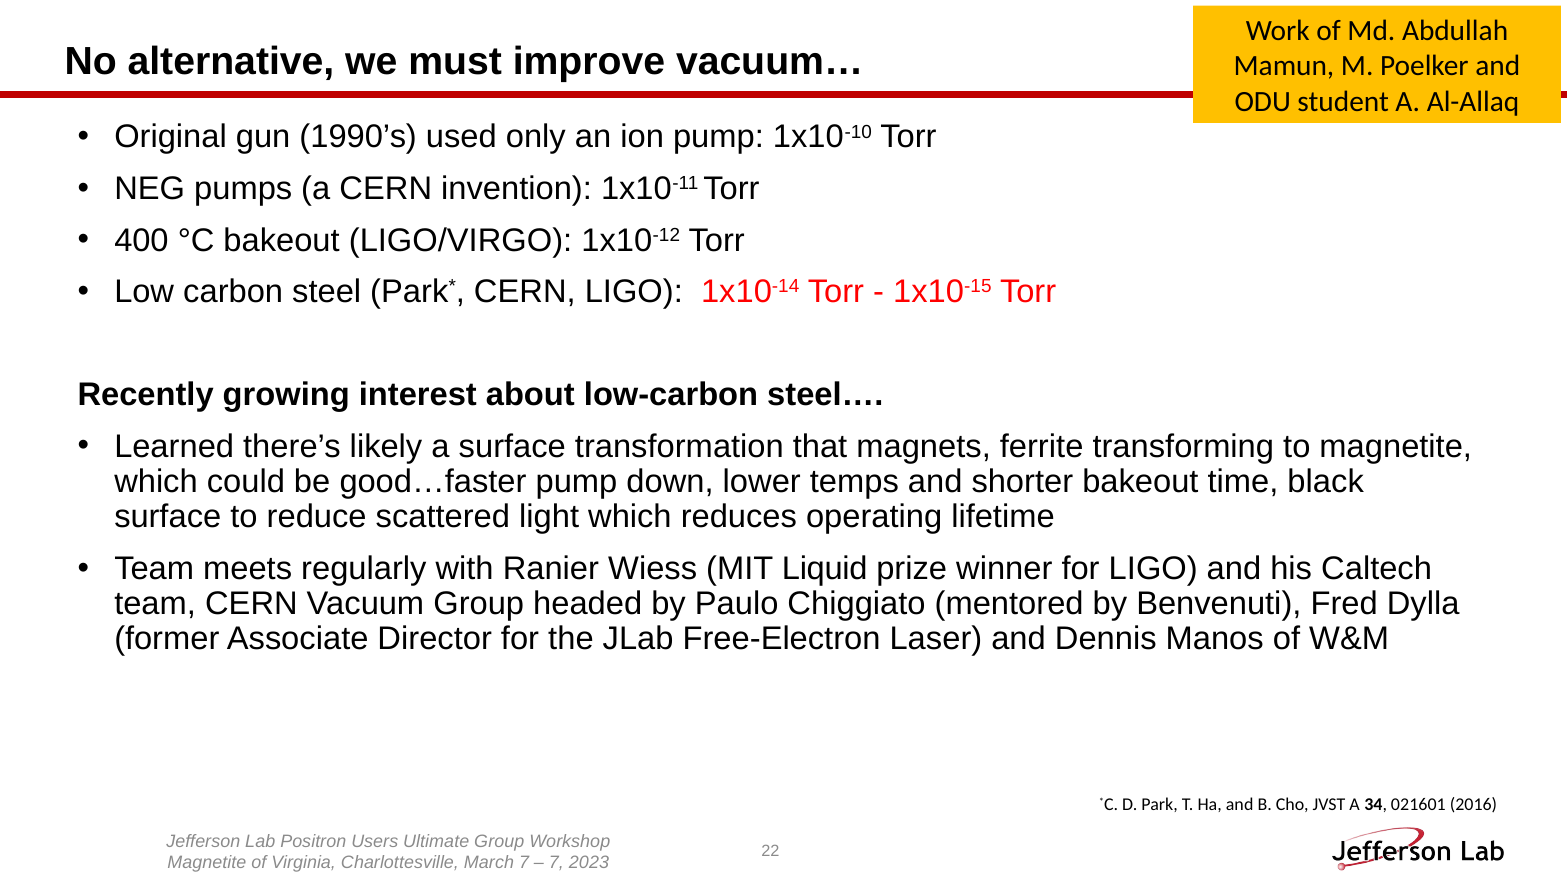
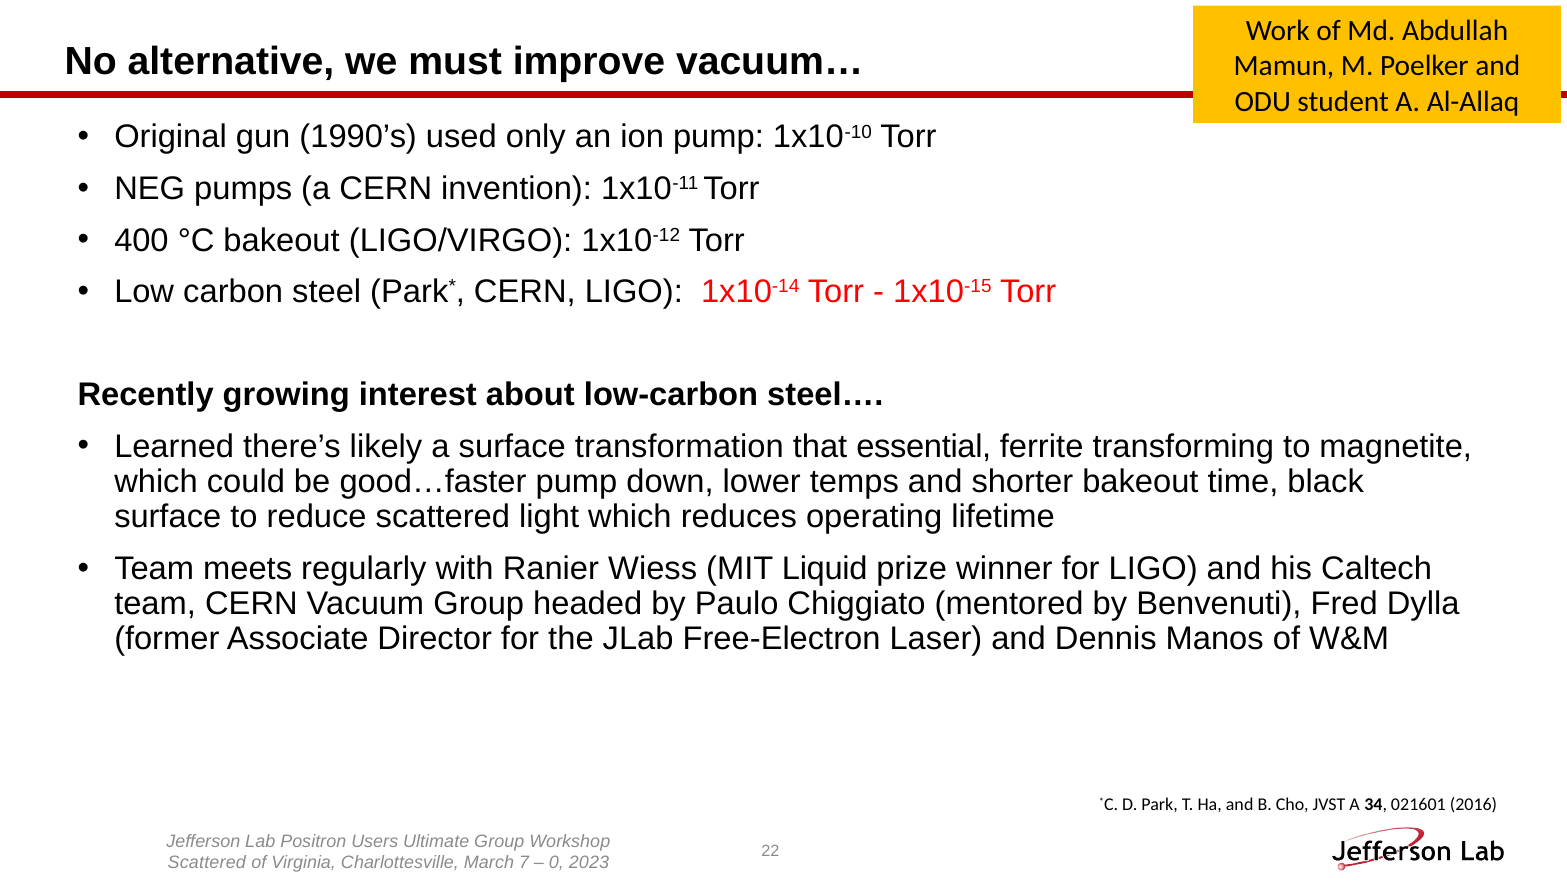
magnets: magnets -> essential (924, 447)
Magnetite: Magnetite -> Scattered (207, 863)
7: 7 -> 0 (556, 863)
